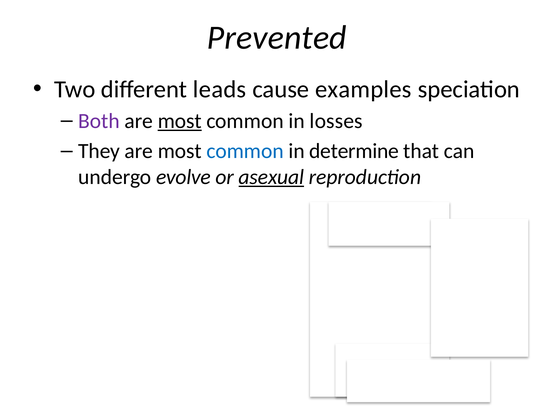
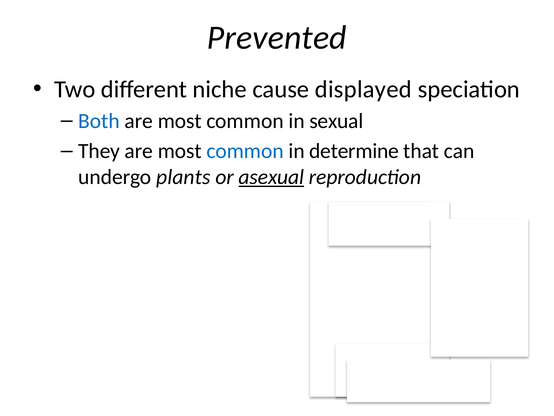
leads: leads -> niche (220, 89)
examples: examples -> displayed (363, 89)
Both colour: purple -> blue (99, 121)
most underline: present -> none (180, 121)
losses: losses -> sexual (336, 121)
evolve: evolve -> plants (183, 177)
